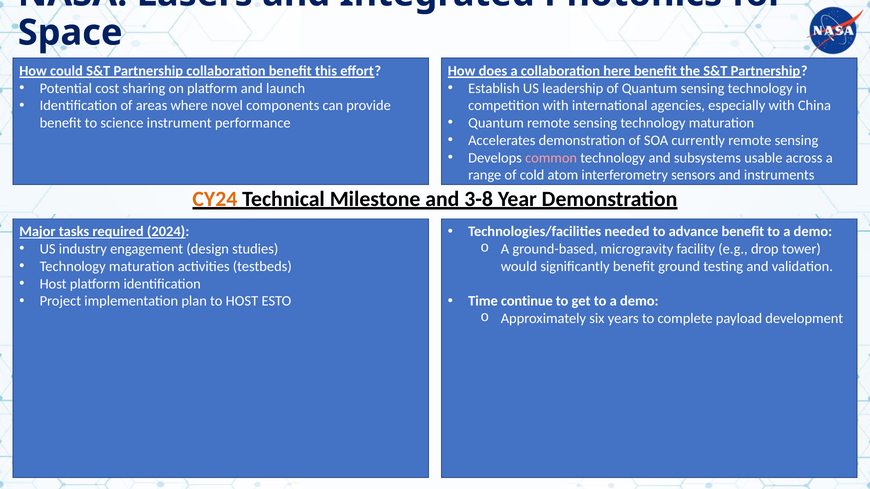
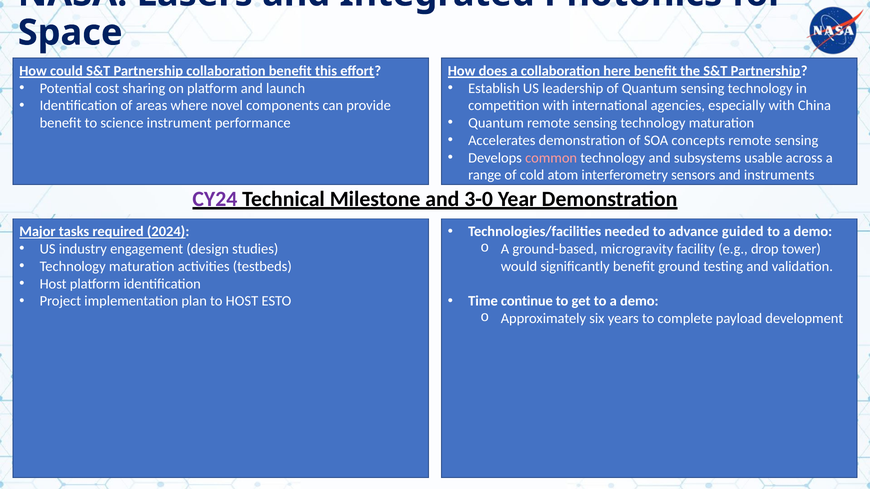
currently: currently -> concepts (698, 141)
CY24 colour: orange -> purple (215, 199)
3-8: 3-8 -> 3-0 (479, 199)
advance benefit: benefit -> guided (743, 232)
